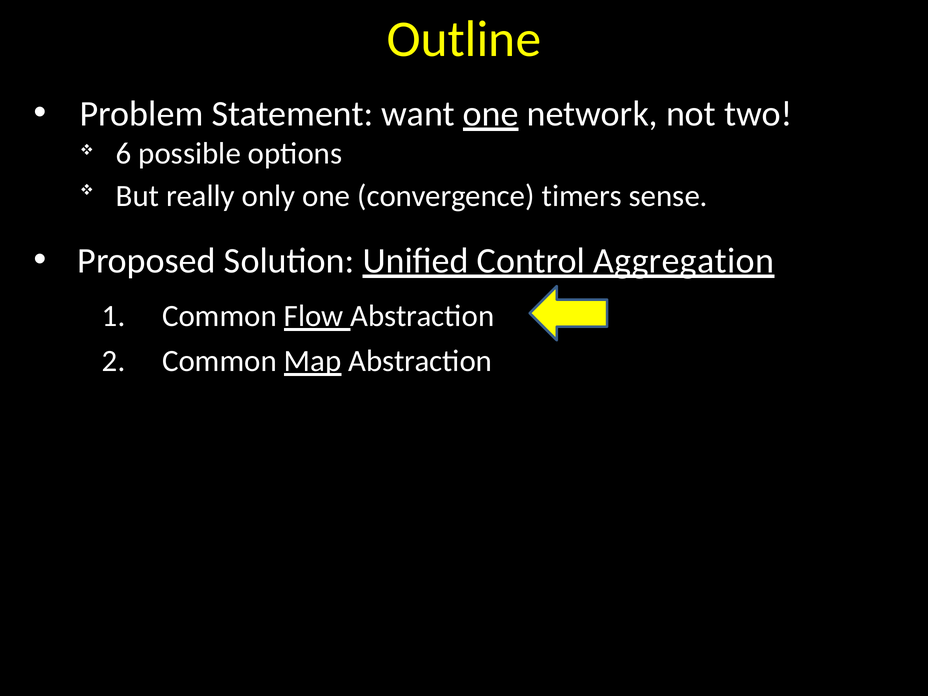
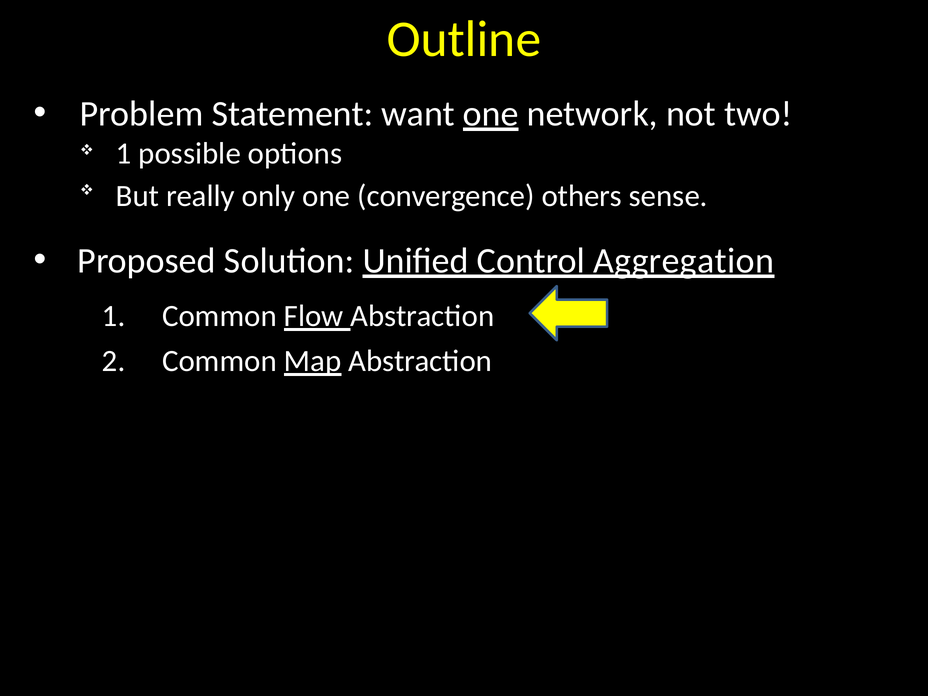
6: 6 -> 1 (124, 154)
timers: timers -> others (582, 196)
